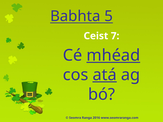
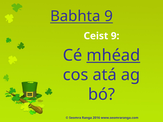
Babhta 5: 5 -> 9 (109, 16)
Ceist 7: 7 -> 9 (115, 36)
atá underline: present -> none (105, 75)
